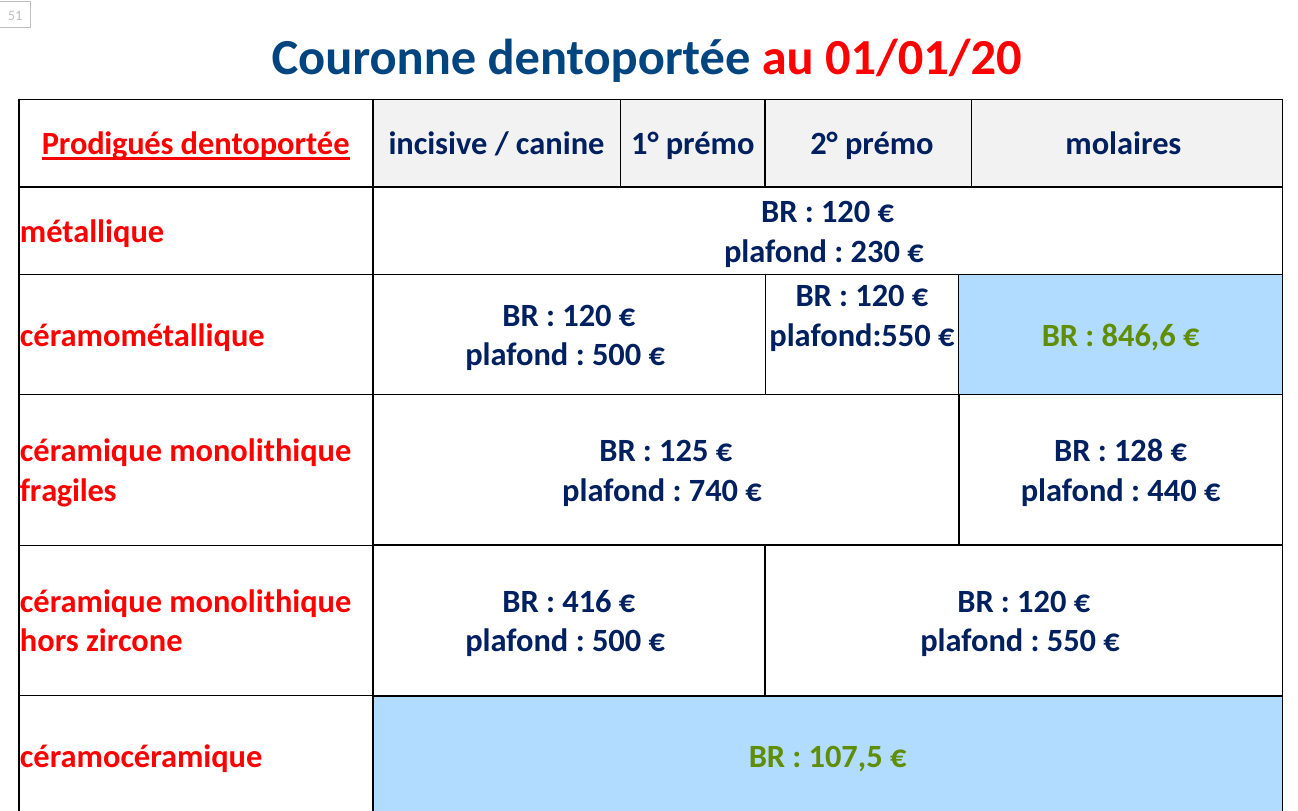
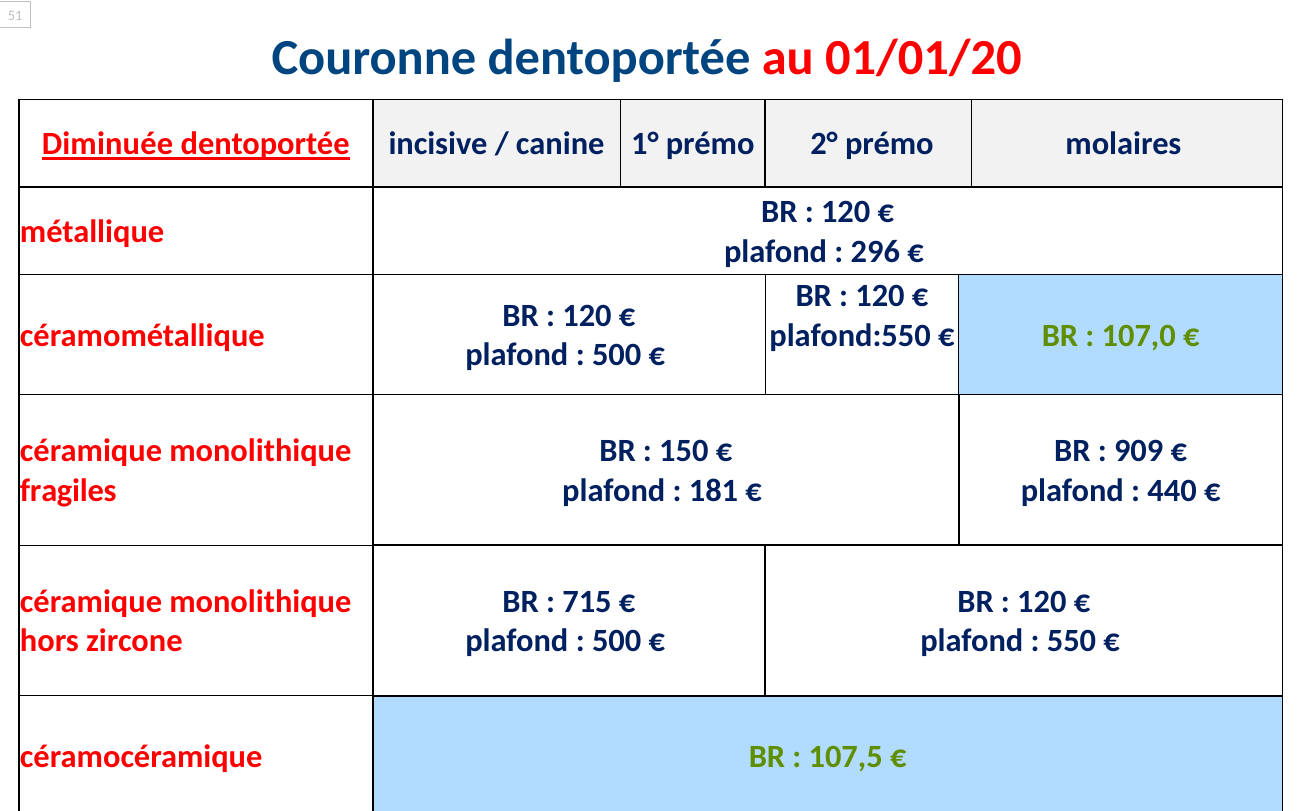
Prodigués: Prodigués -> Diminuée (107, 144)
230: 230 -> 296 (875, 252)
846,6: 846,6 -> 107,0 (1139, 336)
125: 125 -> 150 (684, 451)
128: 128 -> 909 (1139, 451)
740: 740 -> 181 (714, 491)
416: 416 -> 715 (587, 602)
